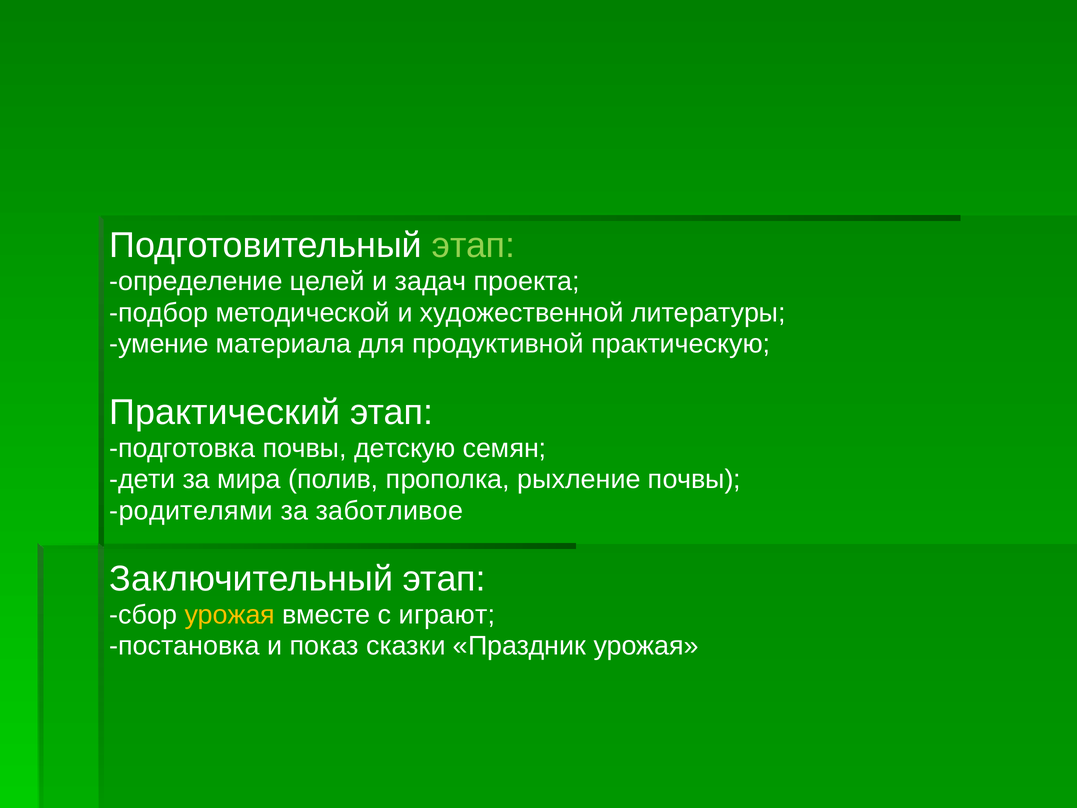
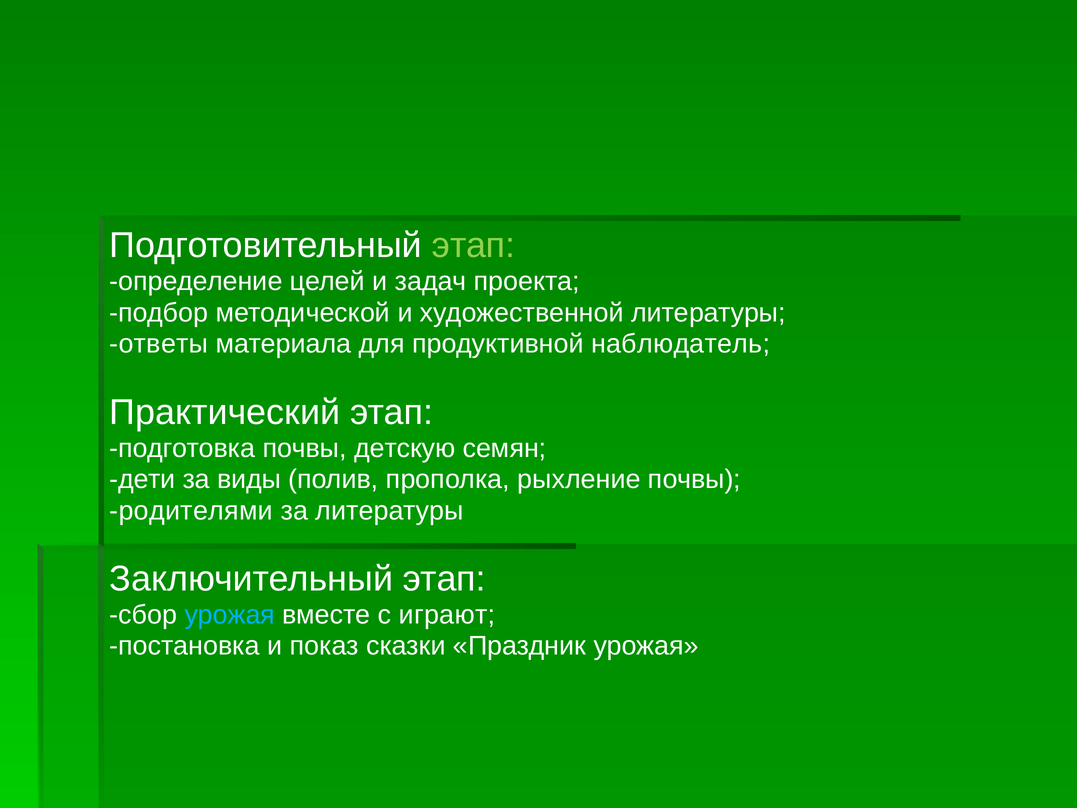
умение: умение -> ответы (159, 344)
практическую: практическую -> наблюдатель (681, 344)
мира: мира -> виды (249, 479)
за заботливое: заботливое -> литературы (390, 511)
урожая colour: yellow -> light blue (230, 615)
